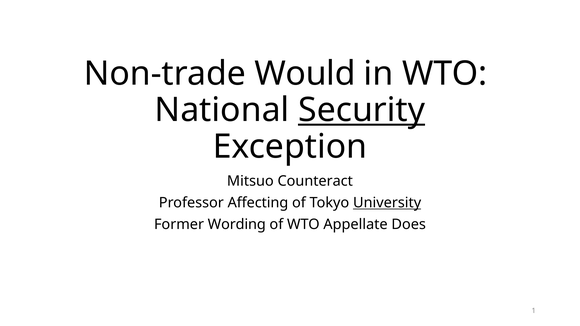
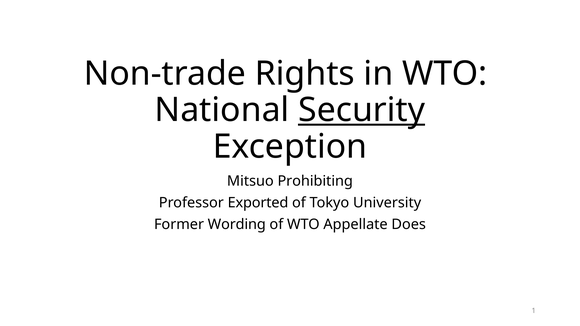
Would: Would -> Rights (305, 74)
Counteract: Counteract -> Prohibiting (315, 181)
Affecting: Affecting -> Exported (258, 203)
University underline: present -> none (387, 203)
